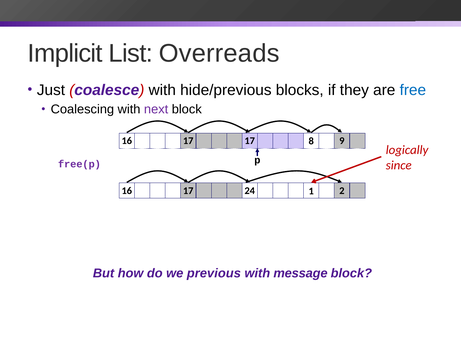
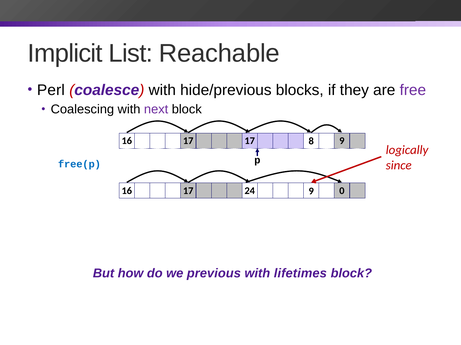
Overreads: Overreads -> Reachable (219, 54)
Just: Just -> Perl (51, 90)
free colour: blue -> purple (413, 90)
free(p colour: purple -> blue (79, 165)
24 1: 1 -> 9 (311, 191)
2: 2 -> 0 (342, 191)
message: message -> lifetimes (300, 274)
